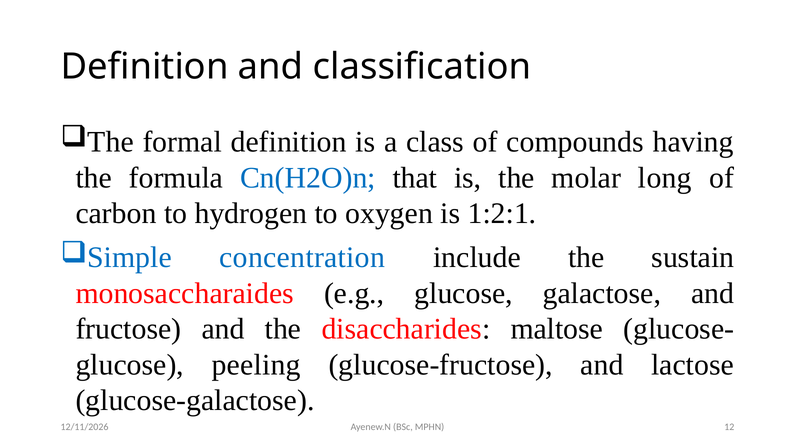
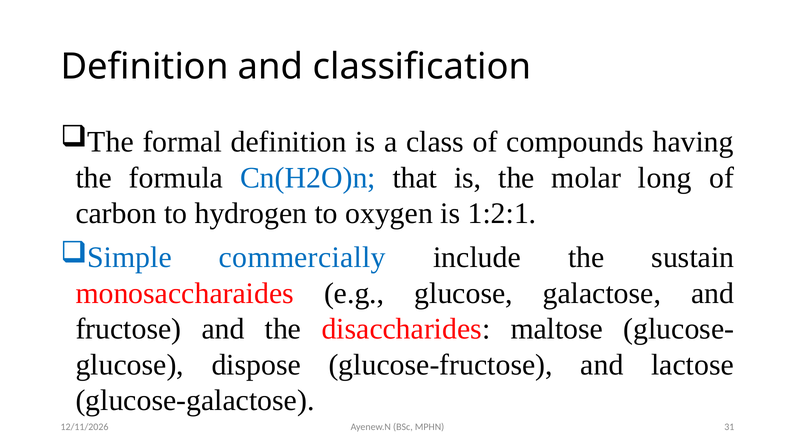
concentration: concentration -> commercially (302, 258)
peeling: peeling -> dispose (256, 365)
12: 12 -> 31 (729, 427)
